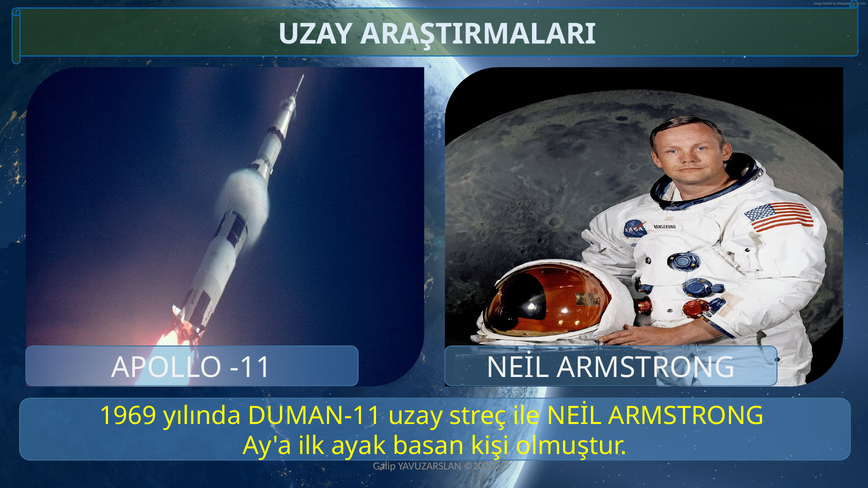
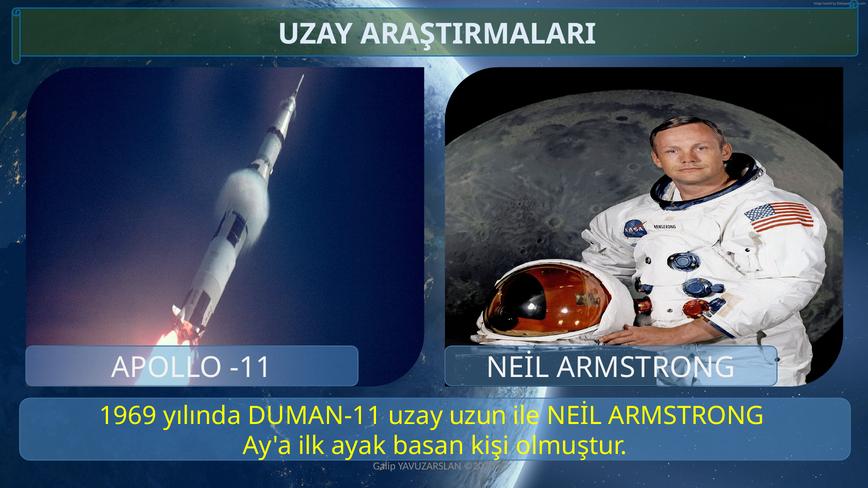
streç: streç -> uzun (478, 416)
